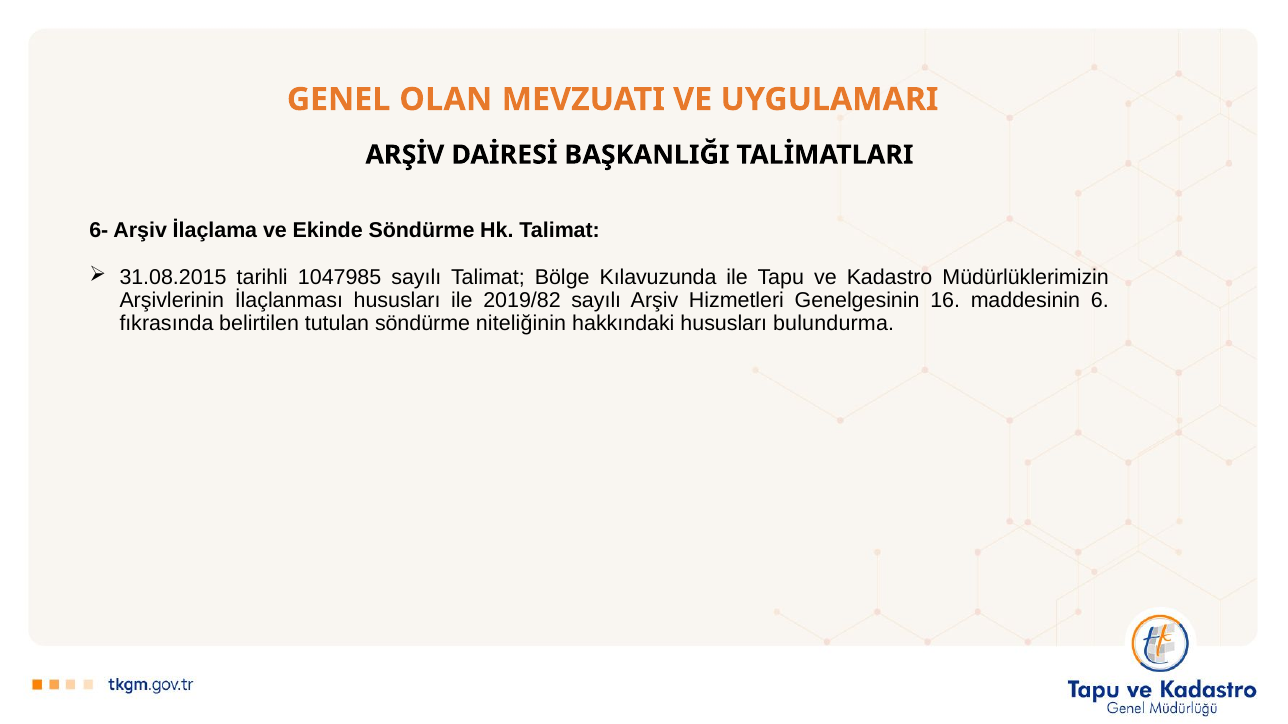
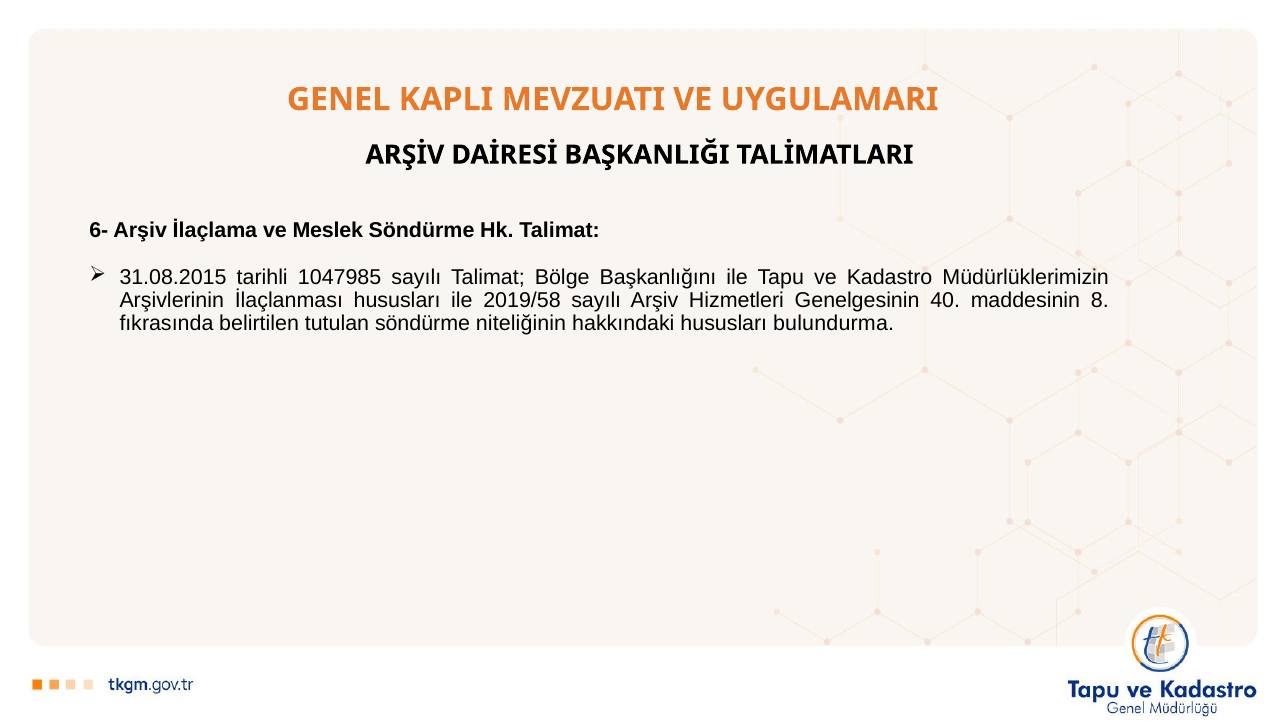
OLAN: OLAN -> KAPLI (446, 100)
Ekinde: Ekinde -> Meslek (328, 231)
Kılavuzunda: Kılavuzunda -> Başkanlığını (658, 277)
2019/82: 2019/82 -> 2019/58 (522, 301)
16: 16 -> 40 (945, 301)
6: 6 -> 8 (1100, 301)
